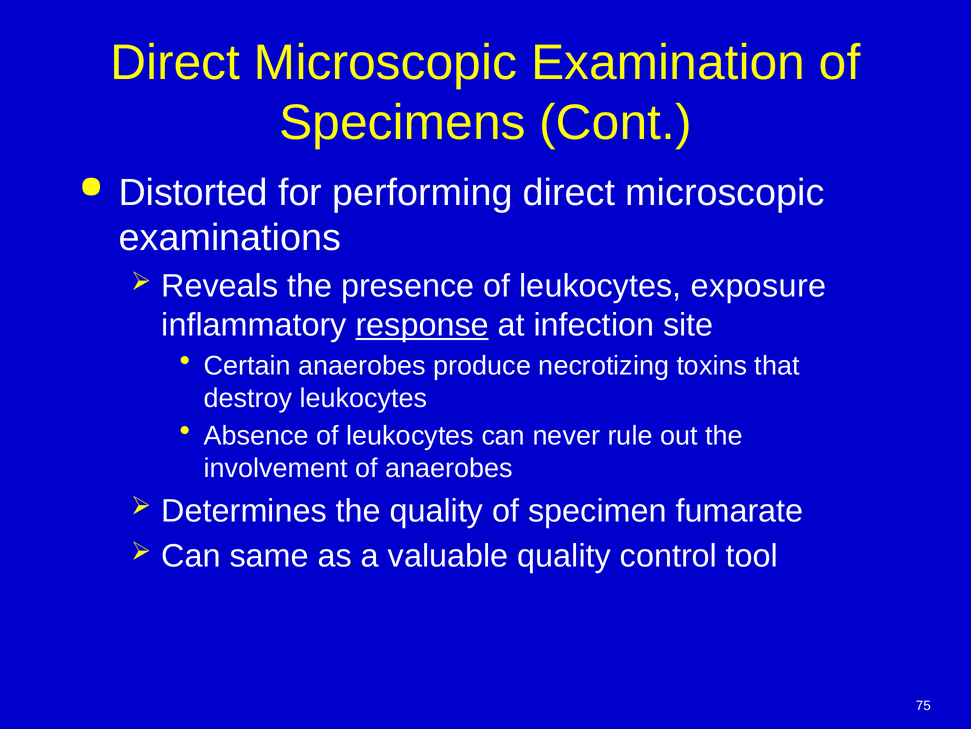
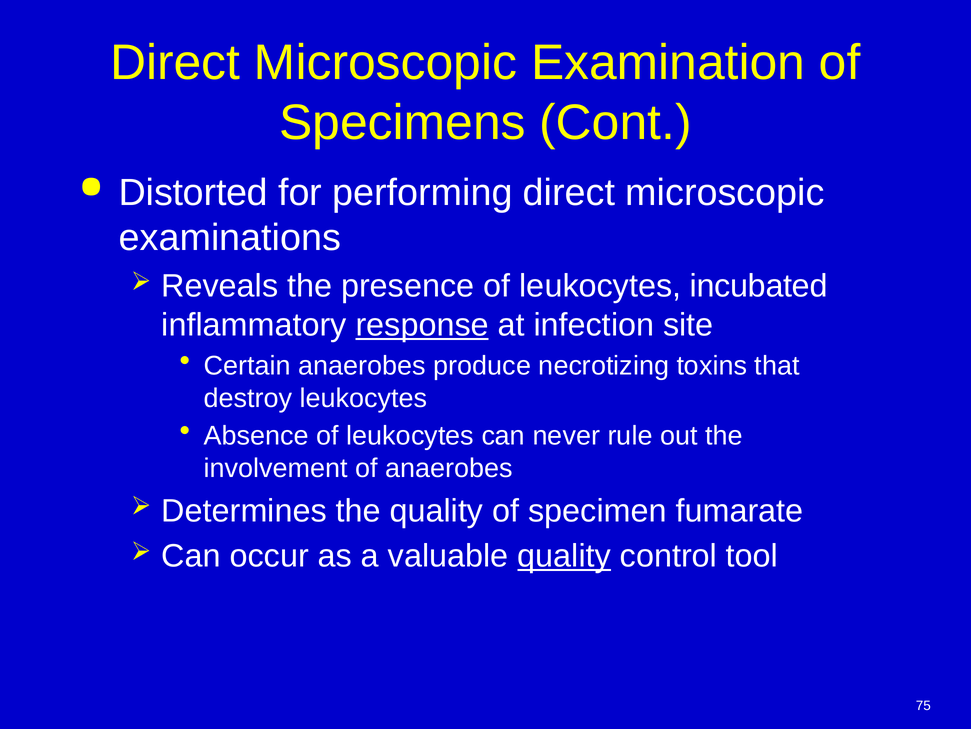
exposure: exposure -> incubated (759, 286)
same: same -> occur (269, 556)
quality underline: none -> present (564, 556)
